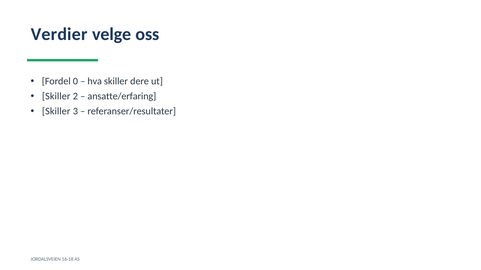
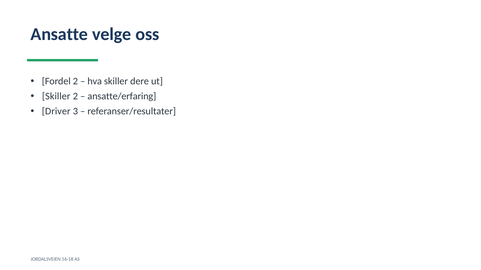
Verdier: Verdier -> Ansatte (59, 34)
Fordel 0: 0 -> 2 (75, 81)
Skiller: Skiller -> Driver (56, 112)
